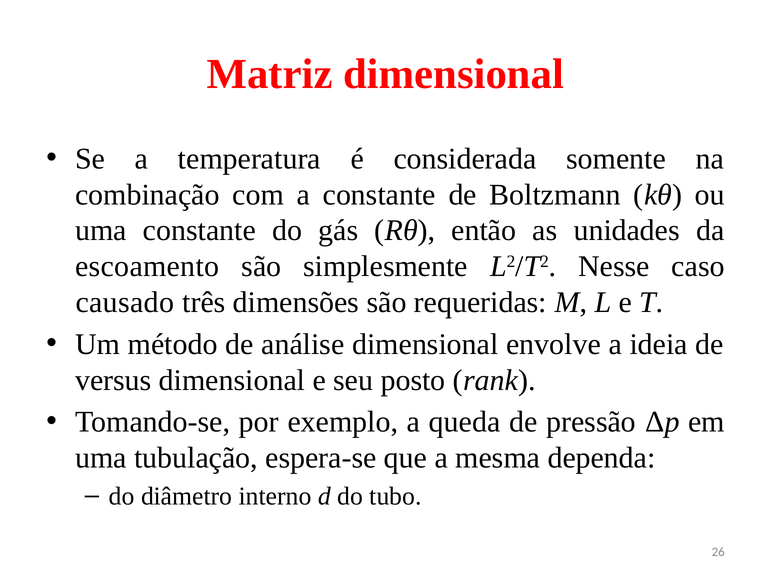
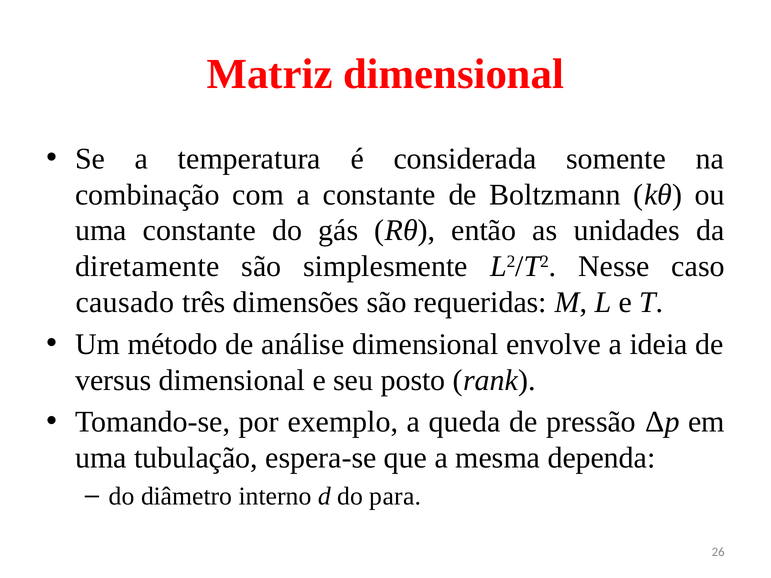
escoamento: escoamento -> diretamente (147, 267)
tubo: tubo -> para (395, 496)
